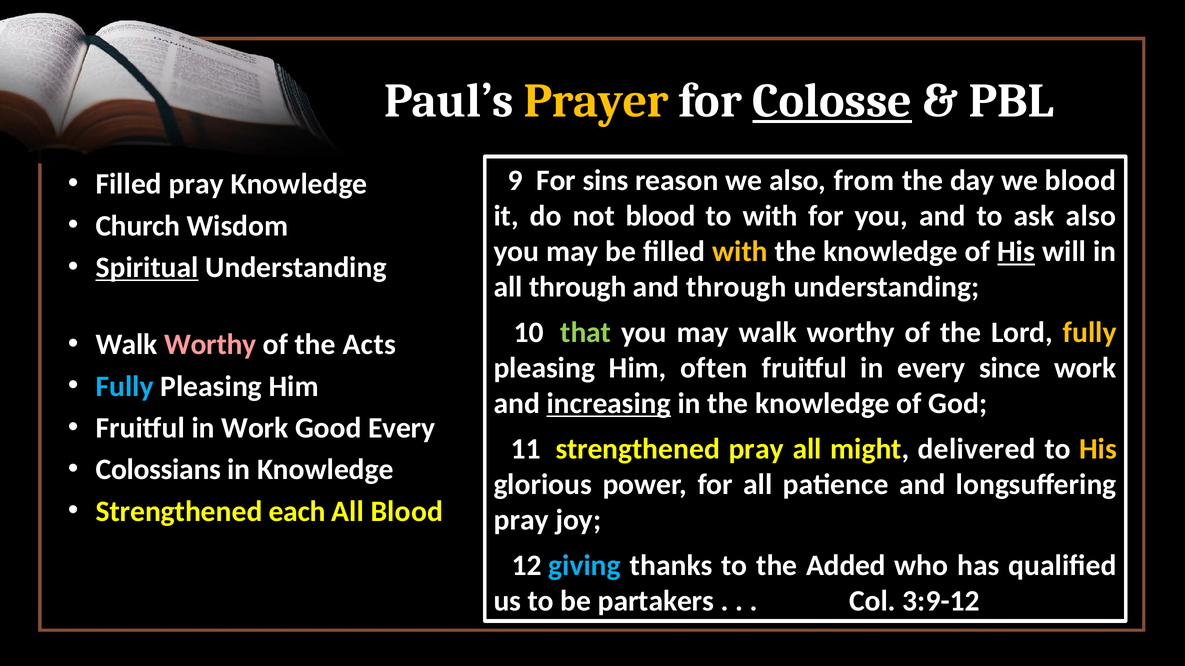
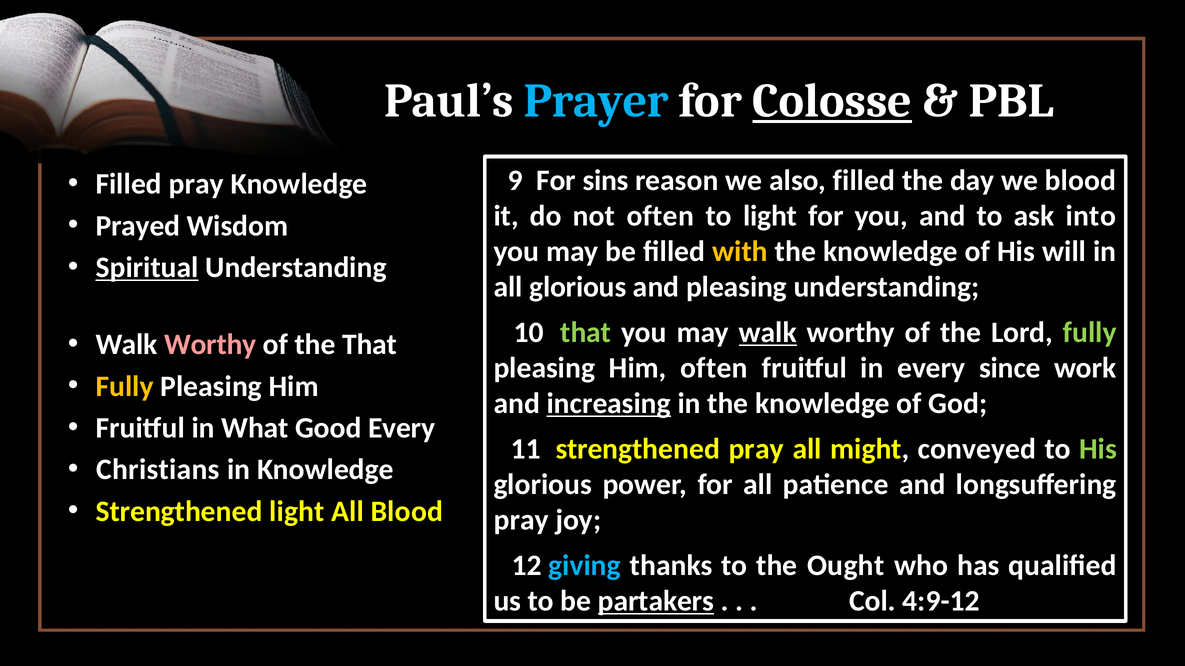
Prayer colour: yellow -> light blue (596, 101)
also from: from -> filled (864, 181)
not blood: blood -> often (660, 216)
to with: with -> light (770, 216)
ask also: also -> into (1091, 216)
Church: Church -> Prayed (138, 226)
His underline: present -> none (1016, 252)
all through: through -> glorious (578, 287)
and through: through -> pleasing (737, 287)
walk underline: none -> present (768, 333)
fully colour: yellow -> light green (1090, 333)
the Acts: Acts -> That (370, 345)
Fully colour: light blue -> yellow (125, 387)
in Work: Work -> What (255, 428)
delivered: delivered -> conveyed (977, 449)
His colour: yellow -> light green (1098, 449)
Colossians: Colossians -> Christians (158, 470)
Strengthened each: each -> light (297, 512)
Added: Added -> Ought (846, 566)
partakers underline: none -> present (656, 601)
3:9-12: 3:9-12 -> 4:9-12 (941, 601)
